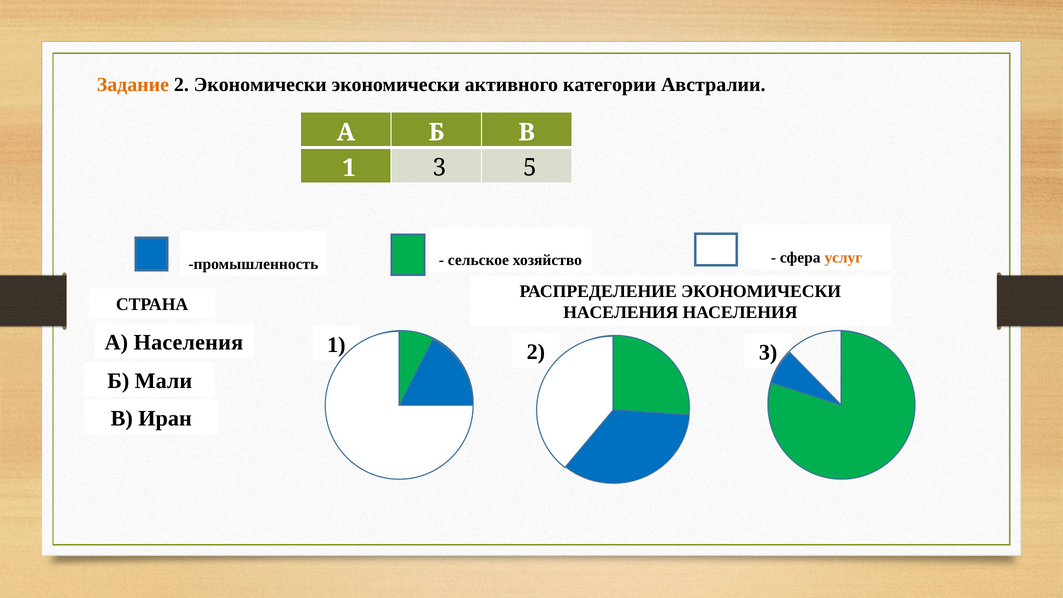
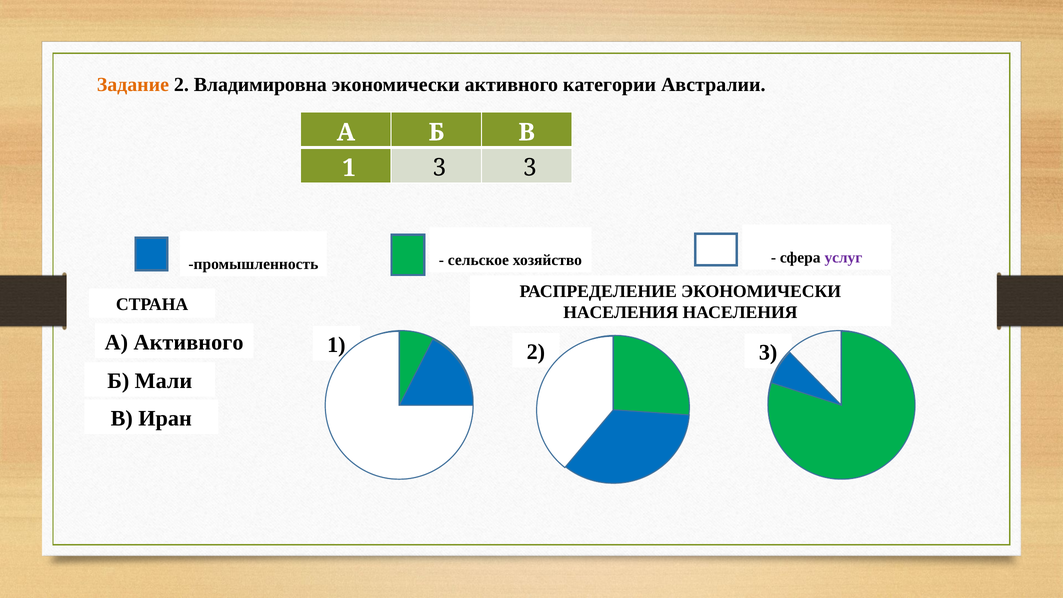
2 Экономически: Экономически -> Владимировна (260, 85)
3 5: 5 -> 3 (530, 168)
услуг colour: orange -> purple (843, 257)
А Населения: Населения -> Активного (189, 342)
